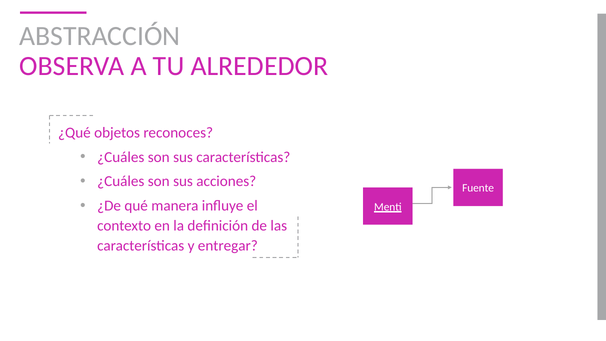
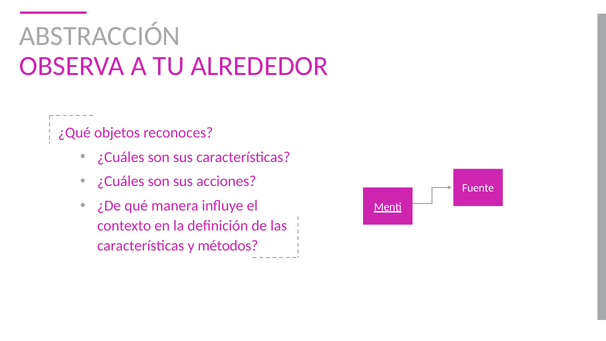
entregar: entregar -> métodos (228, 246)
